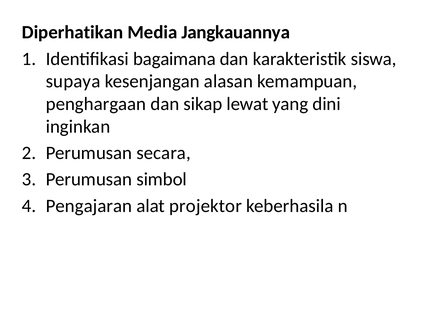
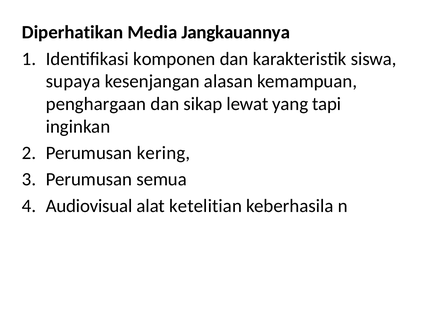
bagaimana: bagaimana -> komponen (174, 59)
dini: dini -> tapi (327, 104)
secara: secara -> kering (164, 153)
simbol: simbol -> semua (162, 179)
Pengajaran: Pengajaran -> Audiovisual (89, 206)
projektor: projektor -> ketelitian (206, 206)
